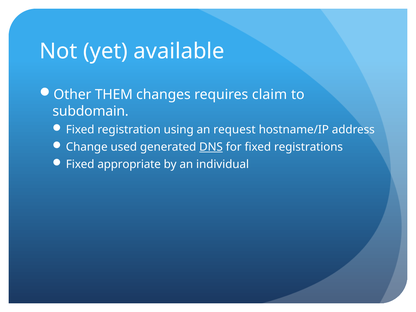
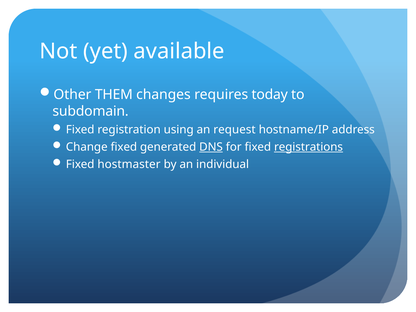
claim: claim -> today (270, 95)
Change used: used -> fixed (124, 147)
registrations underline: none -> present (309, 147)
appropriate: appropriate -> hostmaster (129, 164)
